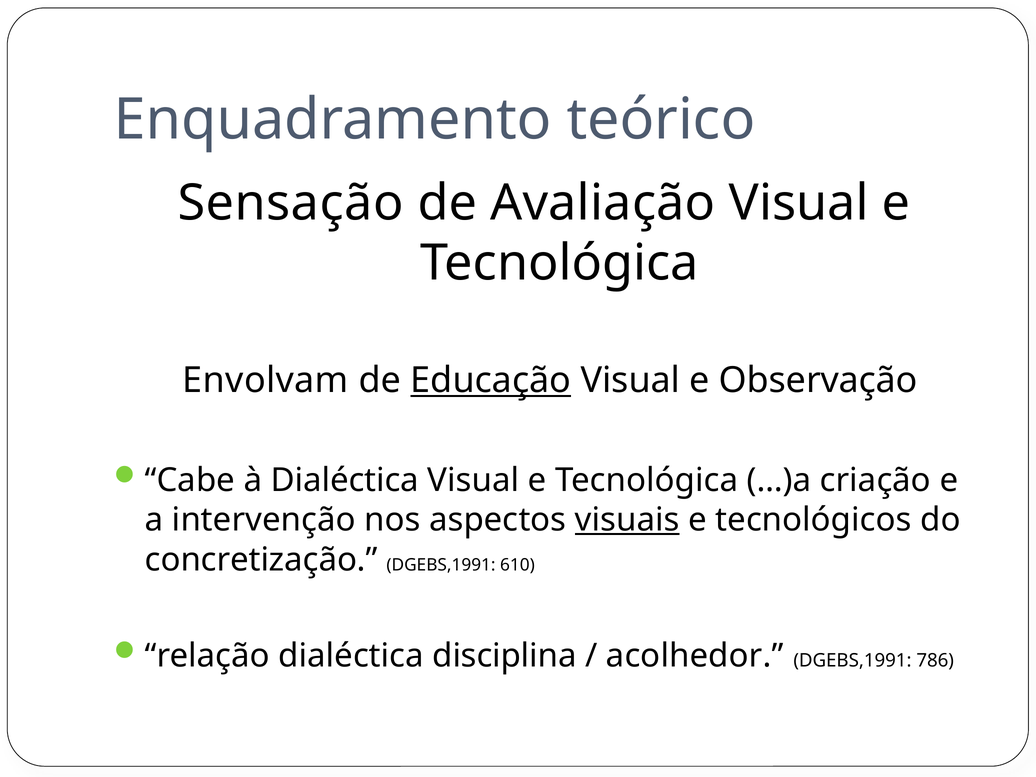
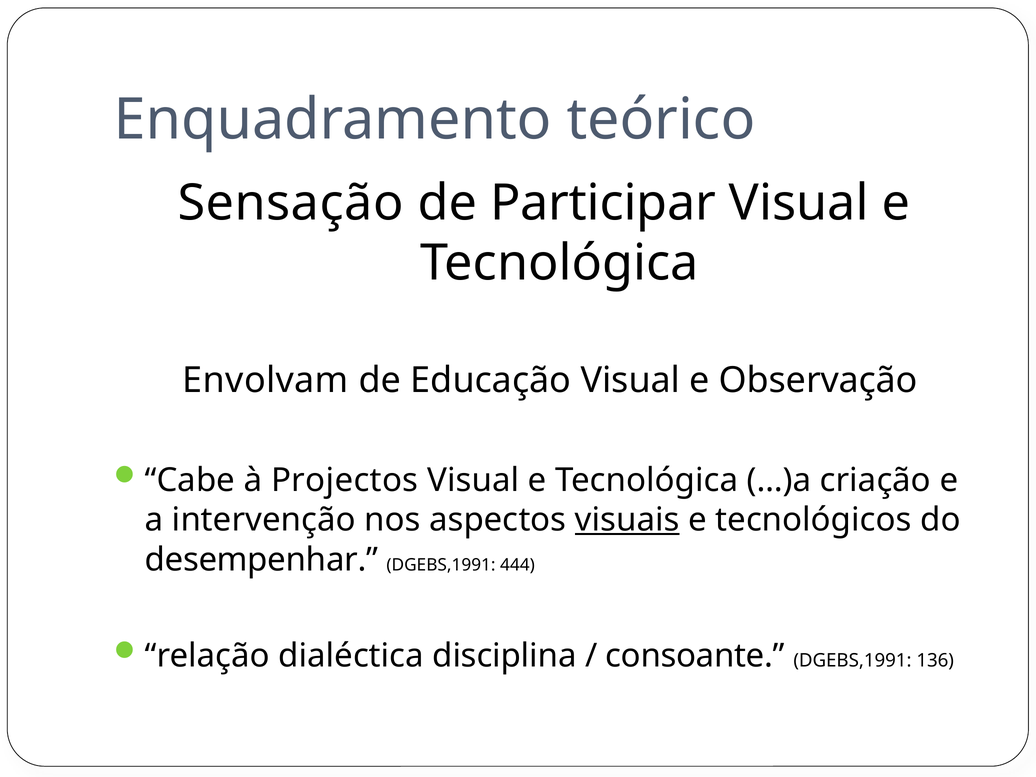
Avaliação: Avaliação -> Participar (603, 203)
Educação underline: present -> none (491, 381)
à Dialéctica: Dialéctica -> Projectos (345, 480)
concretização: concretização -> desempenhar (261, 560)
610: 610 -> 444 (517, 565)
acolhedor: acolhedor -> consoante (695, 656)
786: 786 -> 136 (935, 660)
